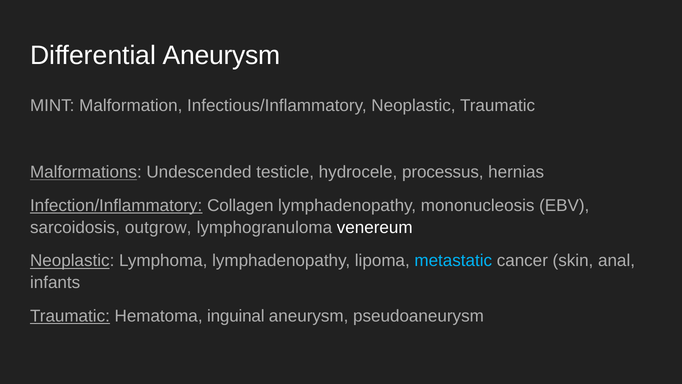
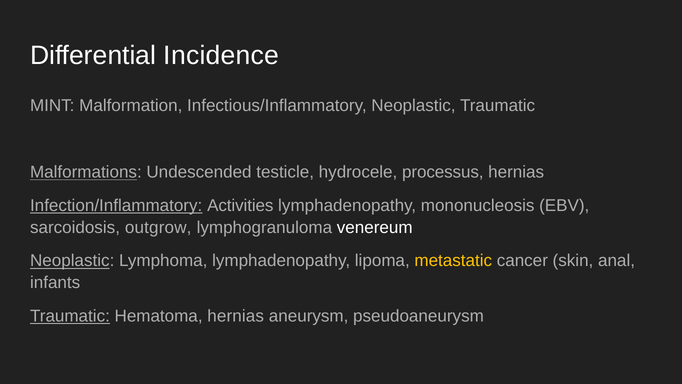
Differential Aneurysm: Aneurysm -> Incidence (221, 55)
Collagen: Collagen -> Activities (240, 205)
metastatic colour: light blue -> yellow (453, 261)
Hematoma inguinal: inguinal -> hernias (236, 316)
